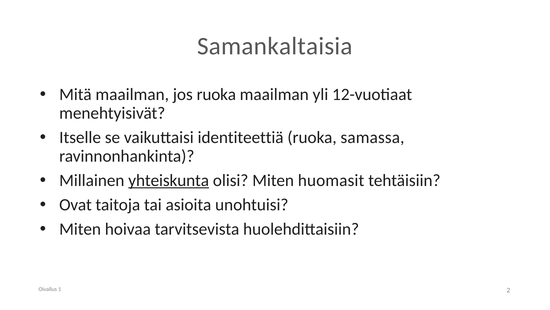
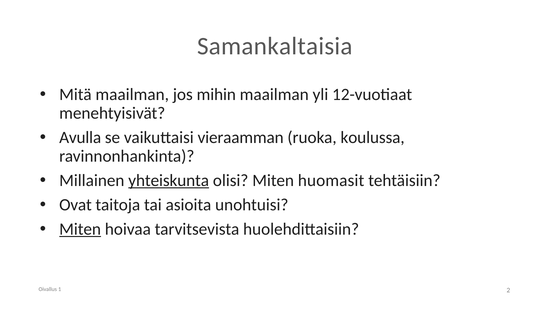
jos ruoka: ruoka -> mihin (216, 94)
Itselle: Itselle -> Avulla (80, 137)
identiteettiä: identiteettiä -> vieraamman (241, 137)
samassa: samassa -> koulussa (373, 137)
Miten underline: none -> present (80, 229)
